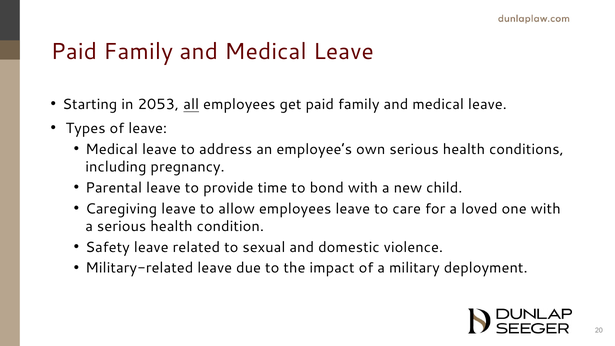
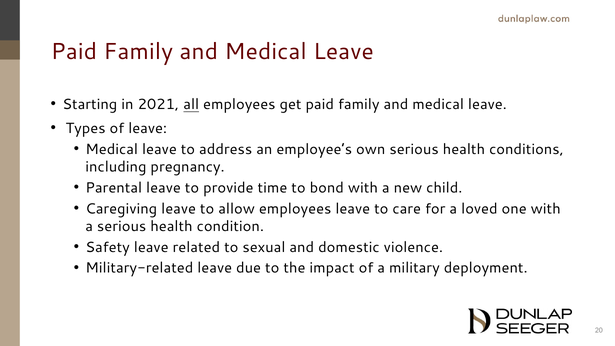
2053: 2053 -> 2021 (158, 104)
